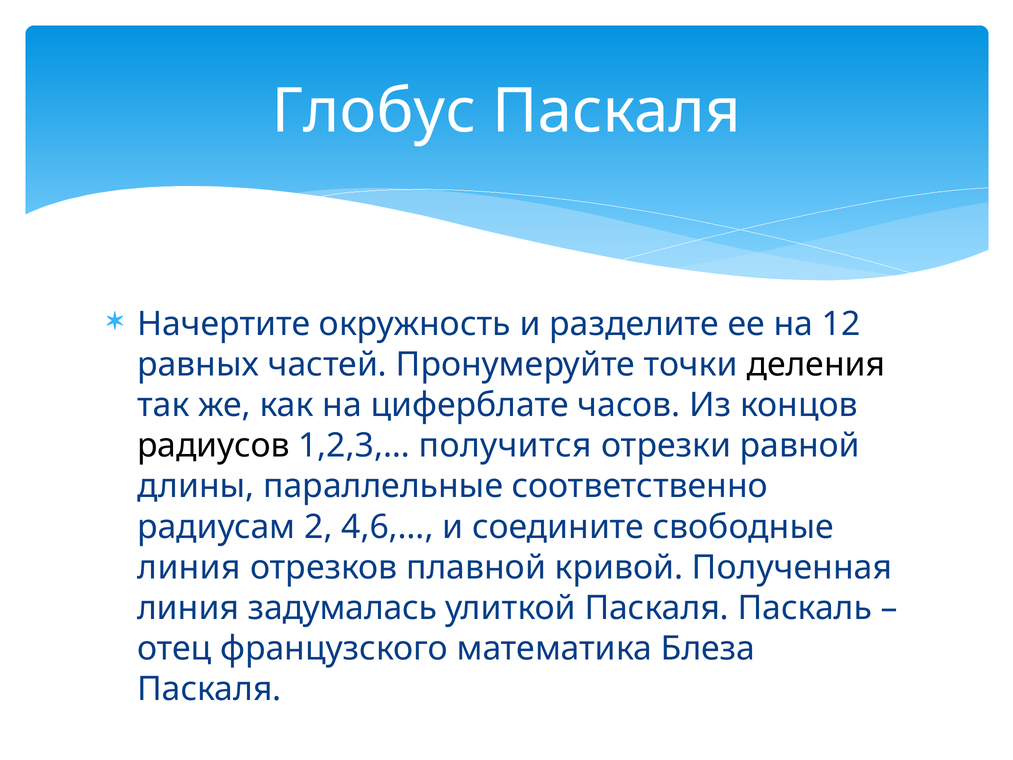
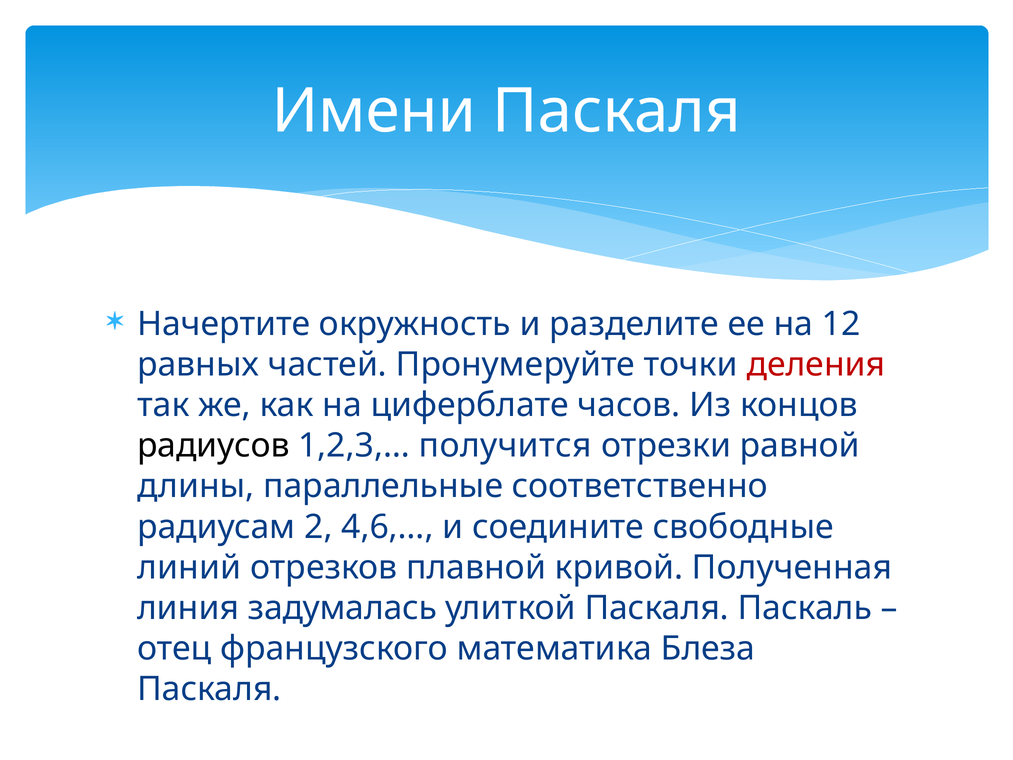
Глобус: Глобус -> Имени (374, 111)
деления colour: black -> red (816, 365)
линия: линия -> линий (189, 567)
